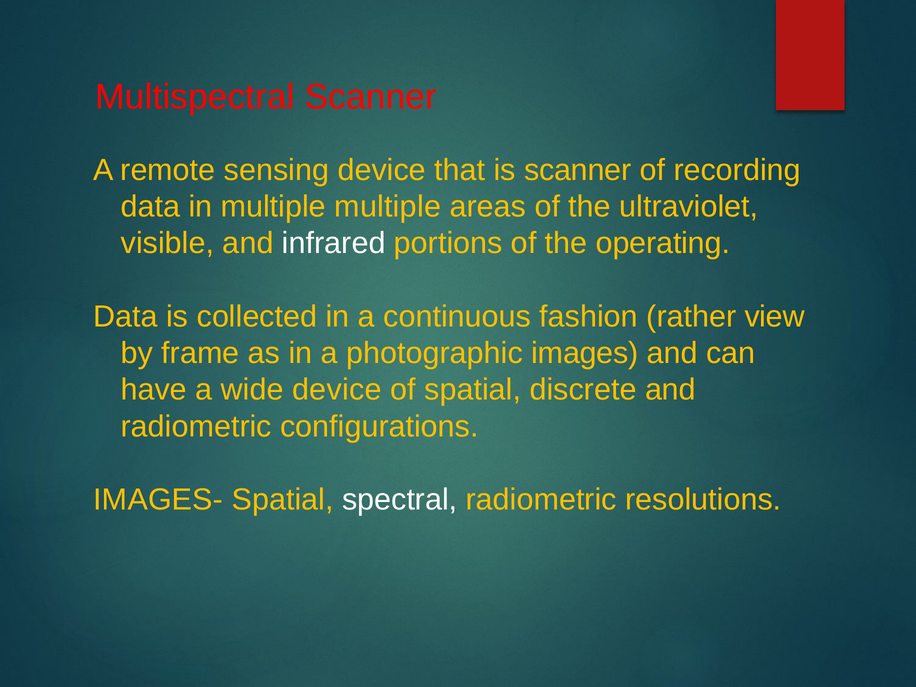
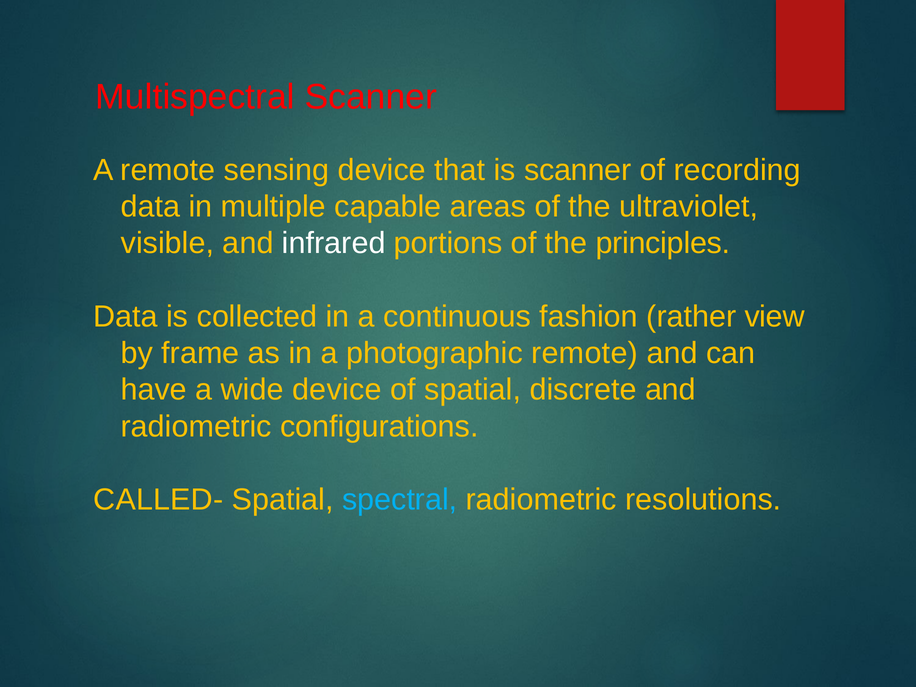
multiple multiple: multiple -> capable (388, 207)
operating: operating -> principles (663, 243)
photographic images: images -> remote (585, 353)
IMAGES-: IMAGES- -> CALLED- (158, 500)
spectral colour: white -> light blue (400, 500)
